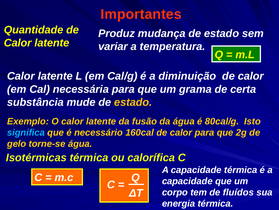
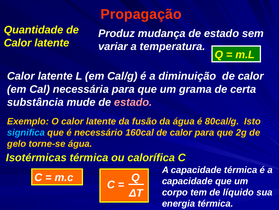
Importantes: Importantes -> Propagação (141, 14)
estado colour: yellow -> pink (133, 102)
fluídos: fluídos -> líquido (238, 192)
